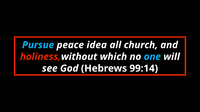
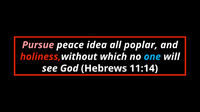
Pursue colour: light blue -> pink (38, 45)
church: church -> poplar (141, 45)
99:14: 99:14 -> 11:14 (144, 69)
